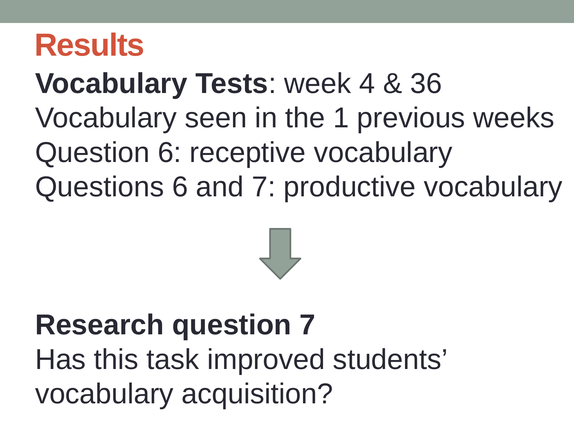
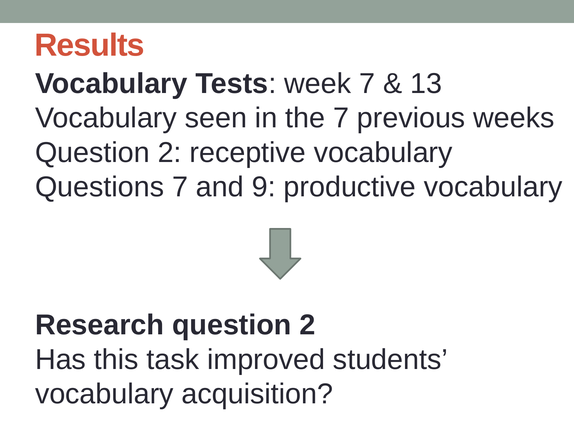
week 4: 4 -> 7 (367, 84)
36: 36 -> 13 (426, 84)
the 1: 1 -> 7 (341, 118)
6: 6 -> 2 (170, 152)
Questions 6: 6 -> 7 (180, 187)
and 7: 7 -> 9 (264, 187)
Research question 7: 7 -> 2 (307, 325)
